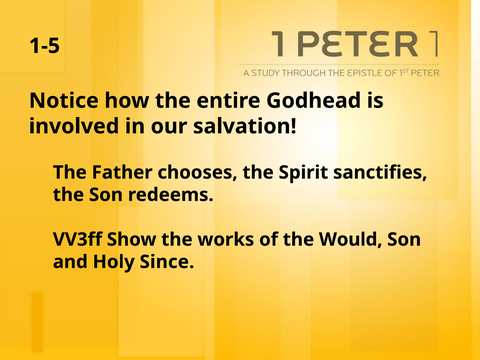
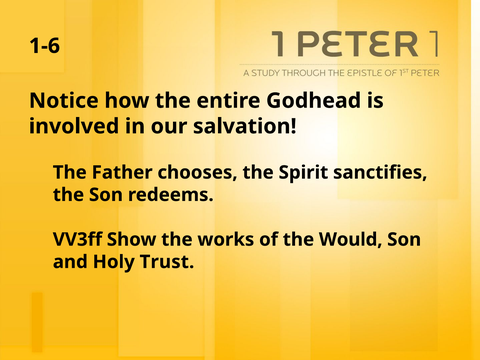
1-5: 1-5 -> 1-6 (44, 46)
Since: Since -> Trust (167, 262)
